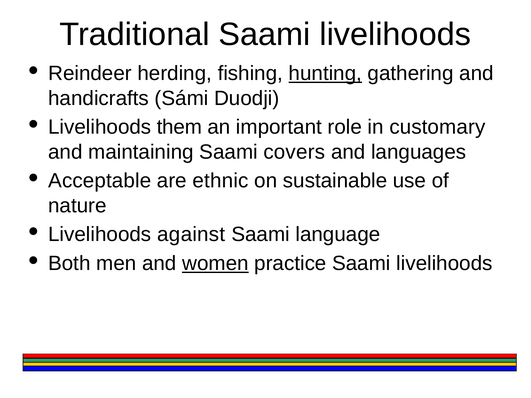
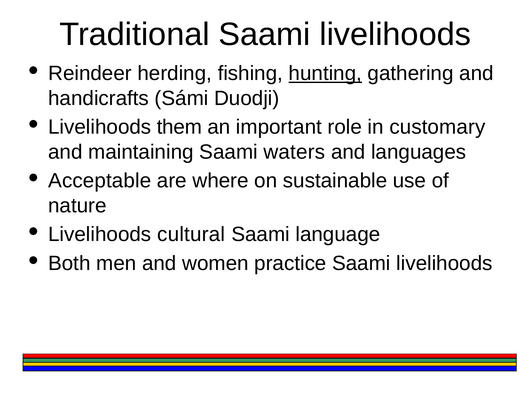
covers: covers -> waters (294, 152)
ethnic: ethnic -> where (221, 181)
against: against -> cultural (191, 235)
women underline: present -> none (215, 264)
